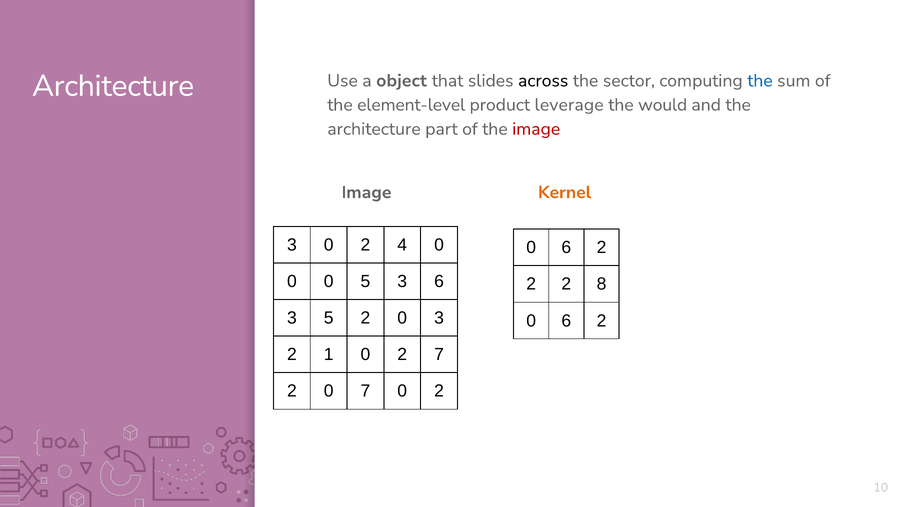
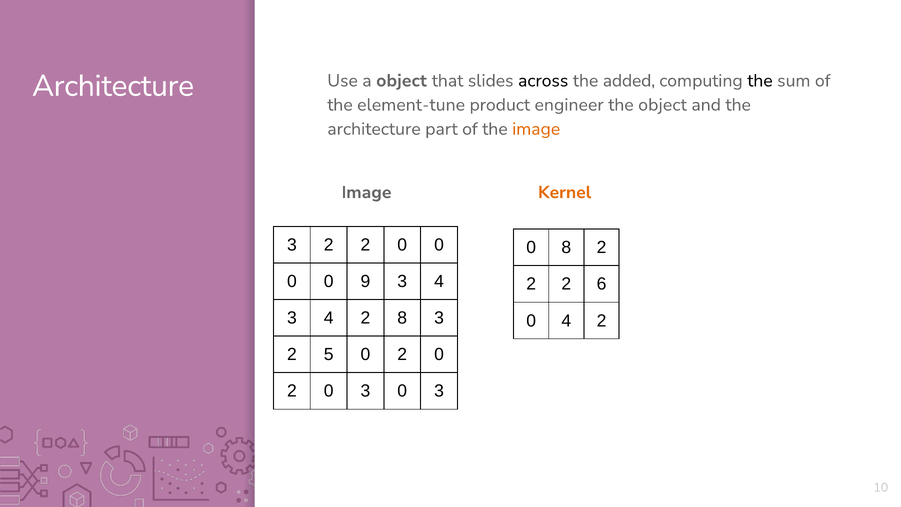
sector: sector -> added (629, 81)
the colour: blue -> black (760, 81)
element-level: element-level -> element-tune (411, 105)
leverage: leverage -> engineer (569, 105)
the would: would -> object (663, 105)
image colour: red -> orange (536, 129)
0: 0 -> 2 (329, 245)
4: 4 -> 0 (402, 245)
6: 6 -> 8 (566, 248)
0 5: 5 -> 9 (365, 281)
6: 6 -> 4 (439, 281)
8: 8 -> 6 (602, 284)
5: 5 -> 4 (329, 318)
0: 0 -> 8 (402, 318)
6: 6 -> 4 (566, 321)
1: 1 -> 5 (329, 355)
7: 7 -> 0 (439, 355)
2 0 7: 7 -> 3 (365, 391)
2: 2 -> 3 (439, 391)
